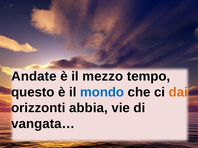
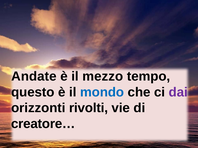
dai colour: orange -> purple (178, 92)
abbia: abbia -> rivolti (89, 108)
vangata…: vangata… -> creatore… (43, 124)
